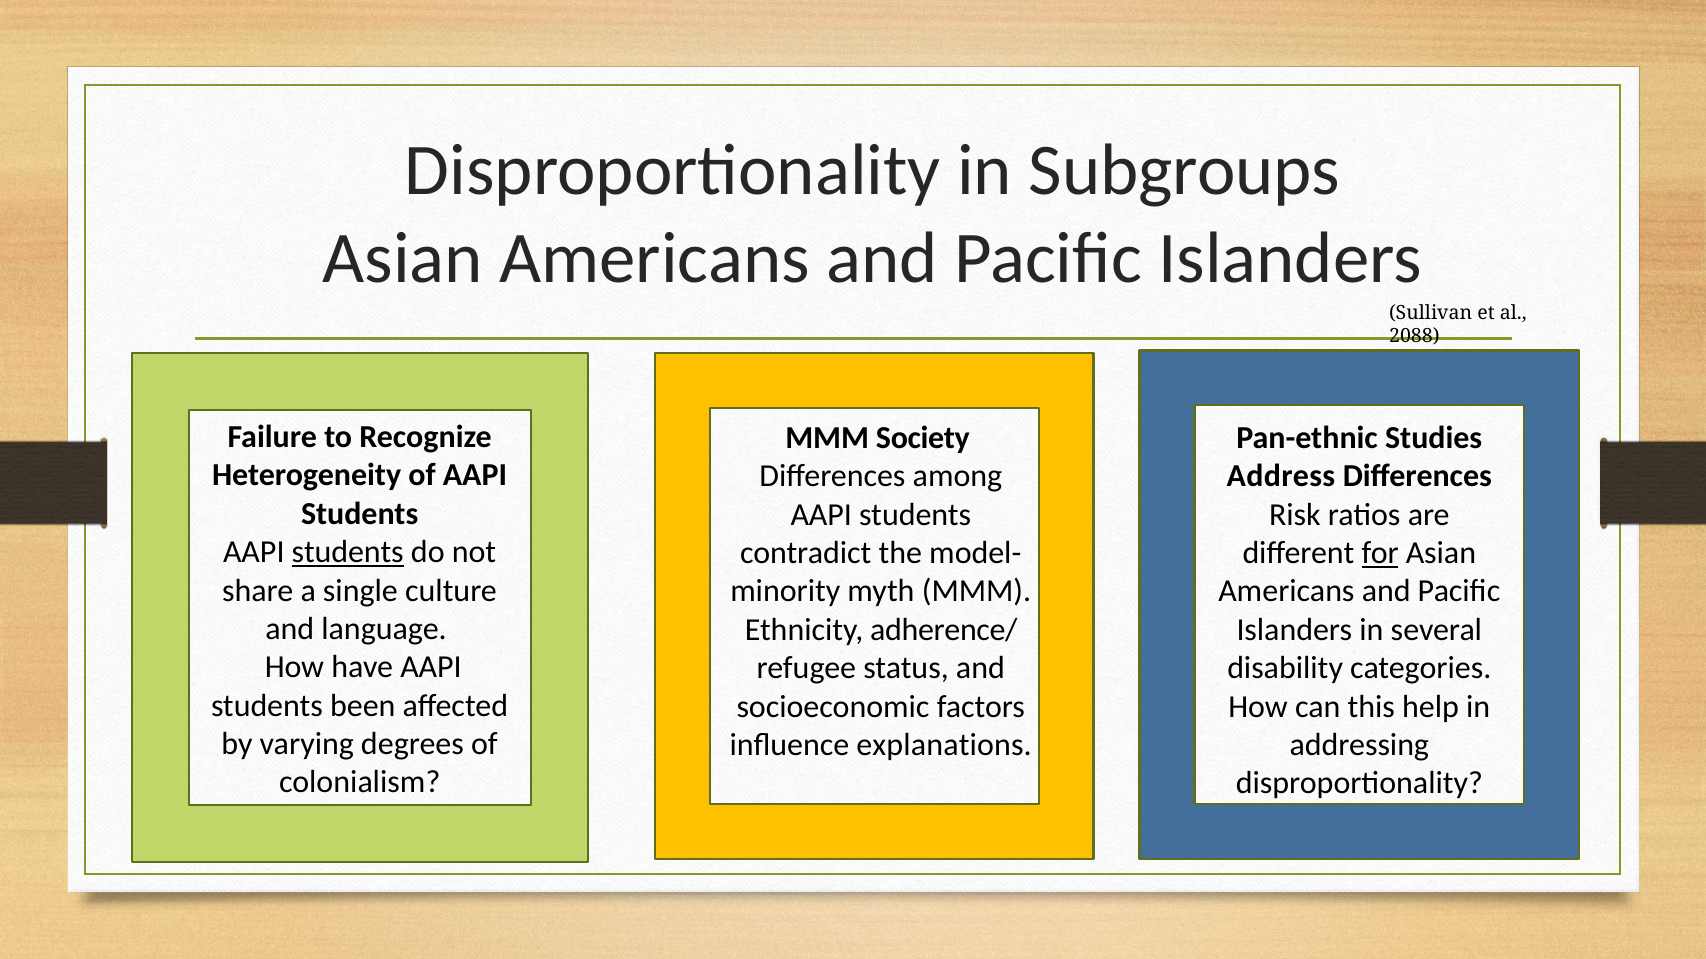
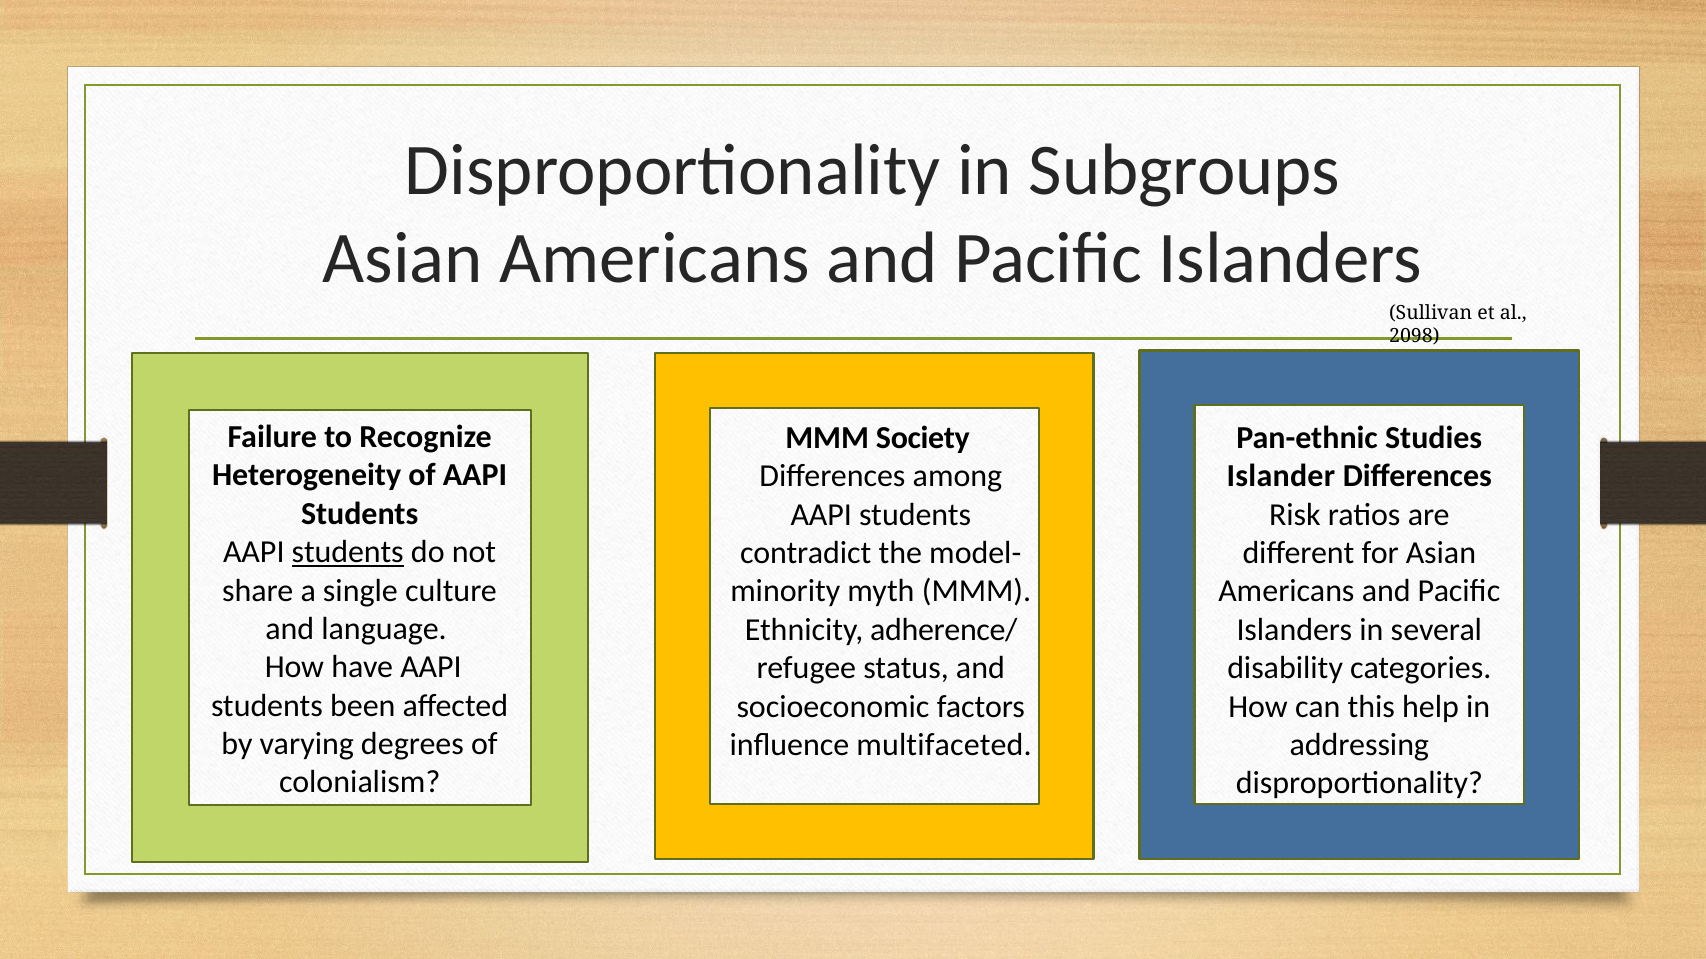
2088: 2088 -> 2098 (1414, 337)
Address: Address -> Islander (1281, 477)
for underline: present -> none (1380, 553)
explanations: explanations -> multifaceted (944, 745)
